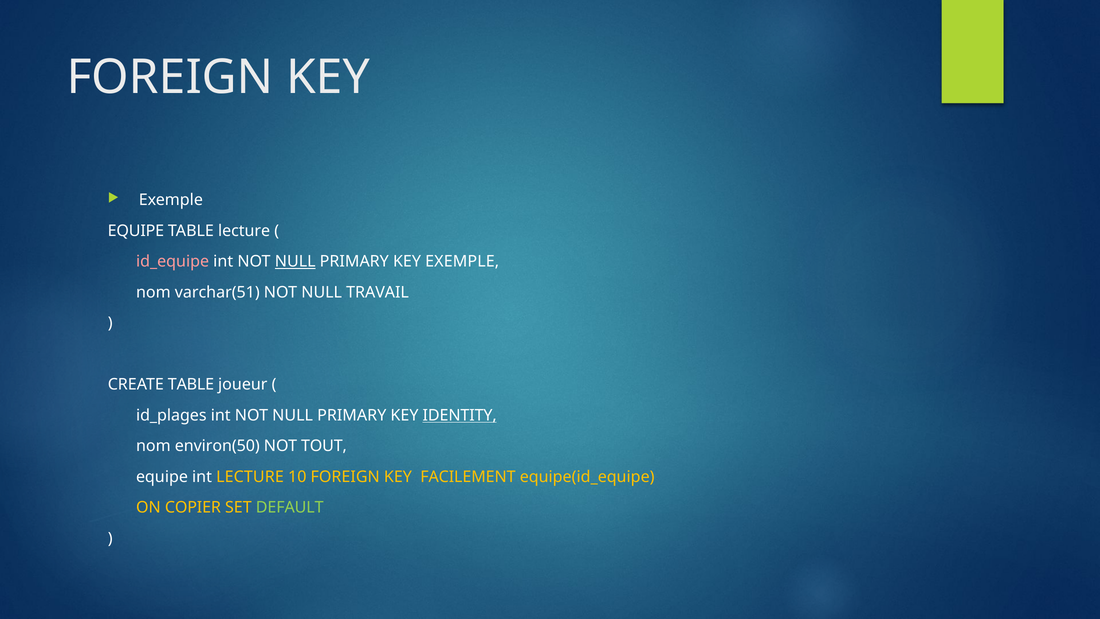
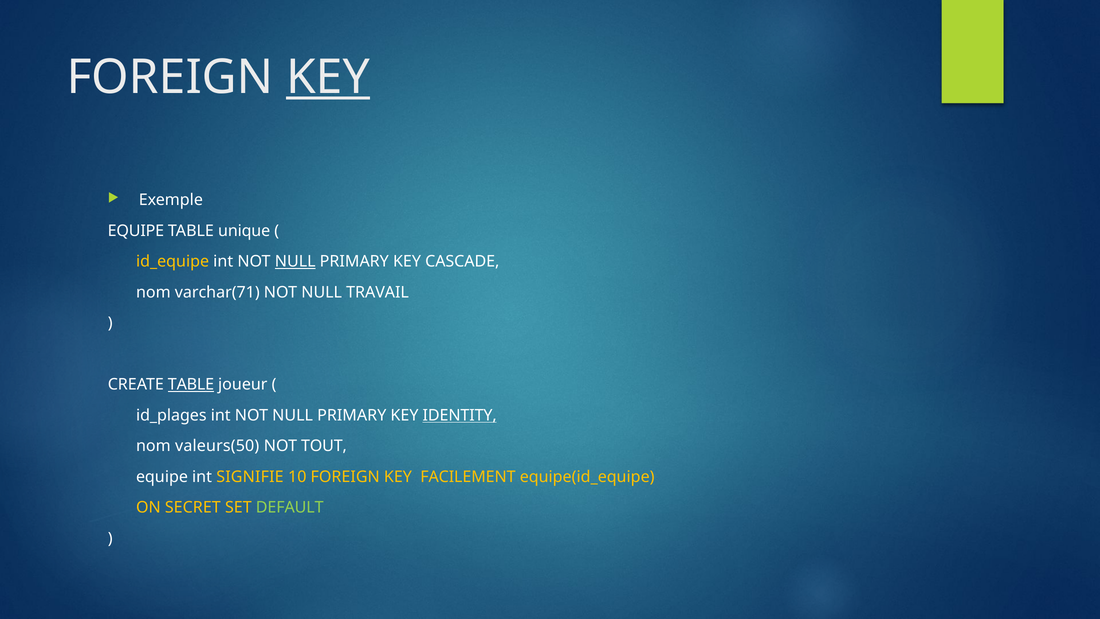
KEY underline: none -> present (328, 77)
TABLE lecture: lecture -> unique (244, 231)
id_equipe colour: pink -> yellow (173, 262)
KEY EXEMPLE: EXEMPLE -> CASCADE (462, 262)
varchar(51: varchar(51 -> varchar(71 (217, 292)
TABLE underline: none -> present (191, 384)
environ(50: environ(50 -> valeurs(50 (217, 446)
int LECTURE: LECTURE -> SIGNIFIE (250, 477)
COPIER: COPIER -> SECRET (193, 507)
